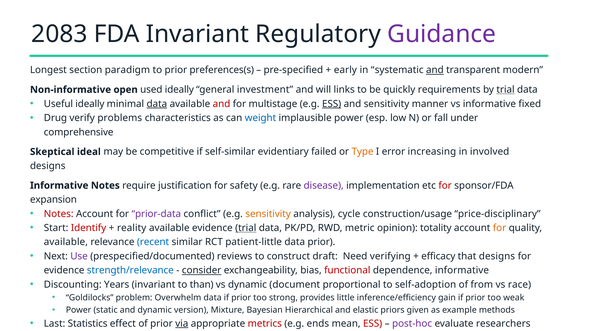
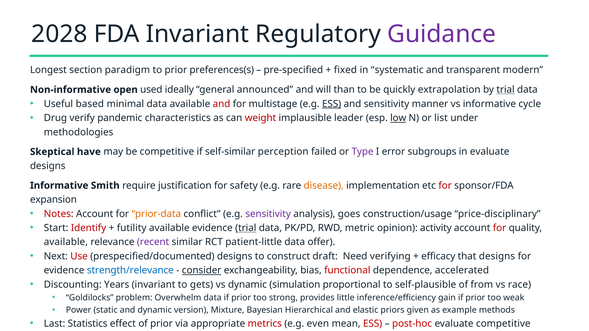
2083: 2083 -> 2028 (59, 34)
early: early -> fixed (345, 70)
and underline: present -> none (435, 70)
investment: investment -> announced (265, 90)
links: links -> than (344, 90)
requirements: requirements -> extrapolation (449, 90)
Useful ideally: ideally -> based (90, 104)
data underline: present -> none (157, 104)
fixed: fixed -> cycle (530, 104)
problems: problems -> pandemic (120, 118)
weight colour: blue -> red (260, 118)
implausible power: power -> leader (349, 118)
low underline: none -> present (398, 118)
fall: fall -> list (441, 118)
comprehensive: comprehensive -> methodologies (79, 132)
ideal: ideal -> have (89, 152)
evidentiary: evidentiary -> perception (283, 152)
Type colour: orange -> purple (363, 152)
increasing: increasing -> subgroups (432, 152)
in involved: involved -> evaluate (490, 152)
Informative Notes: Notes -> Smith (105, 186)
disease colour: purple -> orange (324, 186)
prior-data colour: purple -> orange (156, 214)
sensitivity colour: orange -> purple (268, 214)
cycle: cycle -> goes (349, 214)
reality: reality -> futility (132, 228)
totality: totality -> activity (436, 228)
for colour: orange -> red (500, 228)
recent colour: blue -> purple (153, 242)
data prior: prior -> offer (321, 242)
Use colour: purple -> red (79, 256)
prespecified/documented reviews: reviews -> designs (235, 256)
dependence informative: informative -> accelerated (462, 271)
than: than -> gets (202, 285)
document: document -> simulation (295, 285)
self-adoption: self-adoption -> self-plausible (426, 285)
via underline: present -> none (182, 324)
ends: ends -> even (318, 324)
post-hoc colour: purple -> red (412, 324)
evaluate researchers: researchers -> competitive (503, 324)
